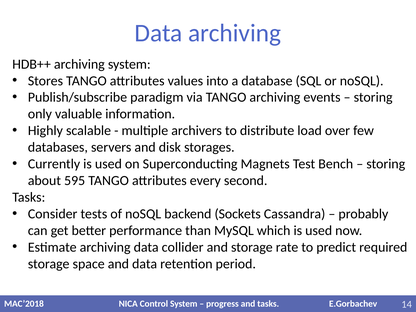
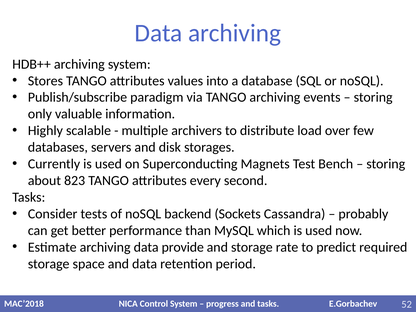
595: 595 -> 823 (75, 181)
collider: collider -> provide (183, 247)
14: 14 -> 52 (407, 304)
